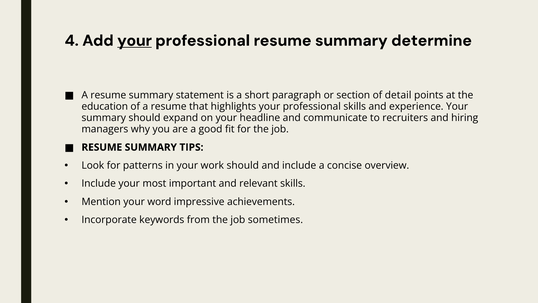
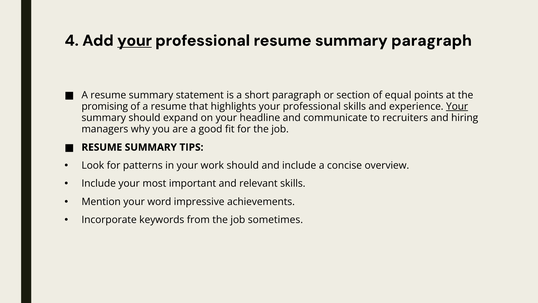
summary determine: determine -> paragraph (432, 41)
detail: detail -> equal (398, 95)
education: education -> promising (105, 106)
Your underline: none -> present (457, 106)
